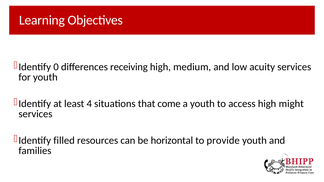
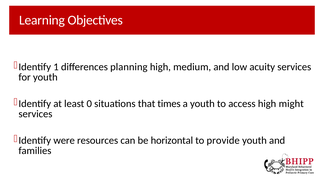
0: 0 -> 1 (56, 67)
receiving: receiving -> planning (129, 67)
4: 4 -> 0 (89, 104)
come: come -> times (169, 104)
filled: filled -> were (64, 141)
